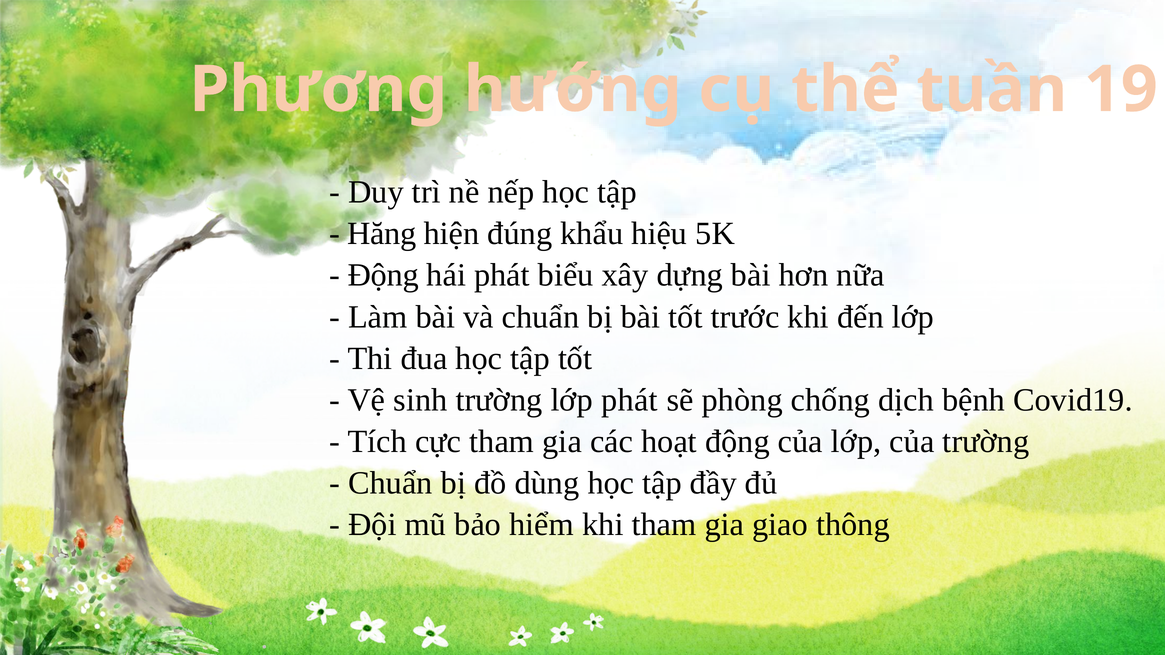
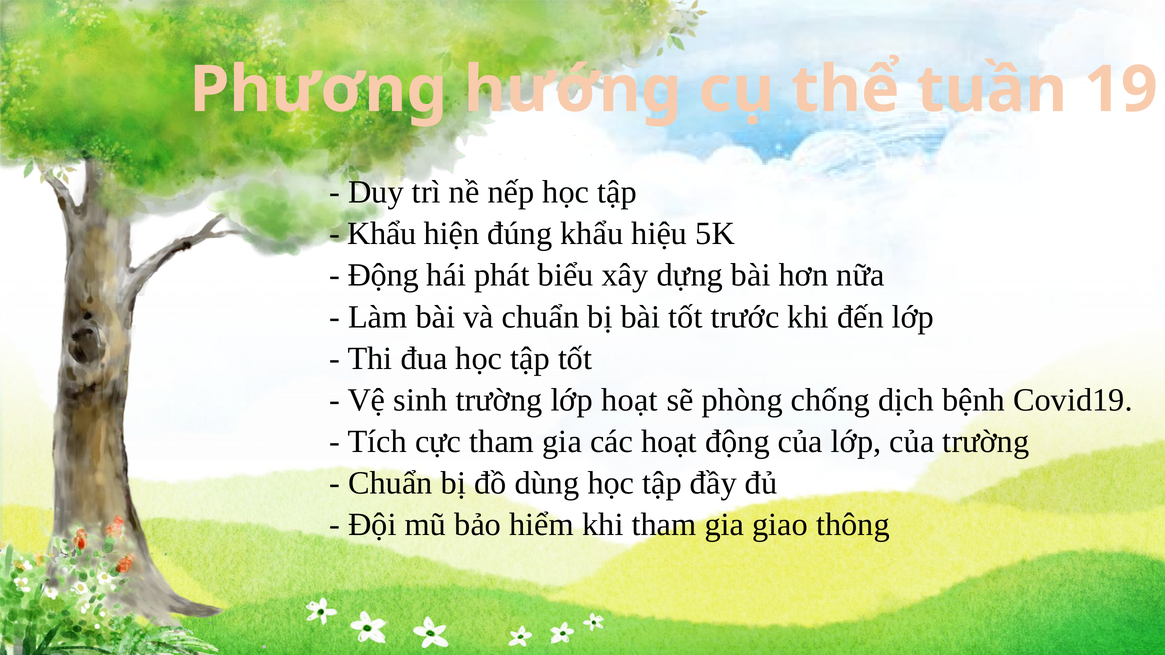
Hăng: Hăng -> Khẩu (382, 234)
lớp phát: phát -> hoạt (630, 400)
